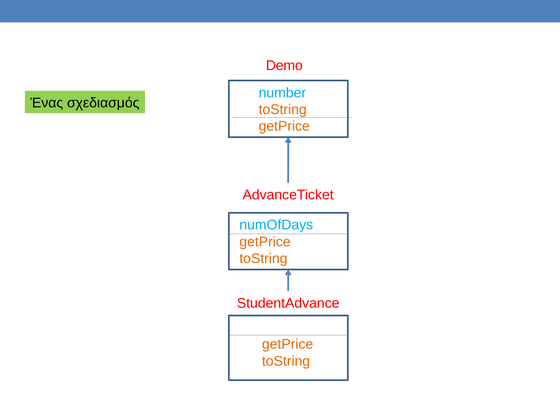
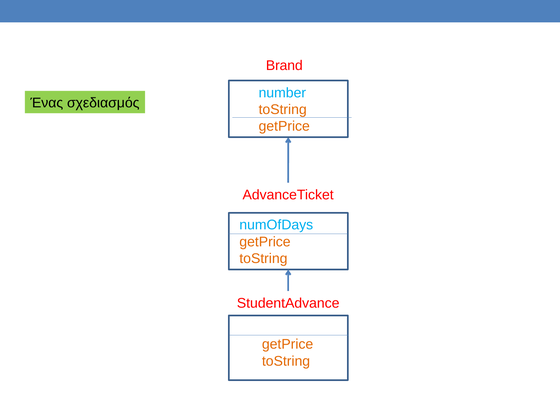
Demo: Demo -> Brand (284, 65)
